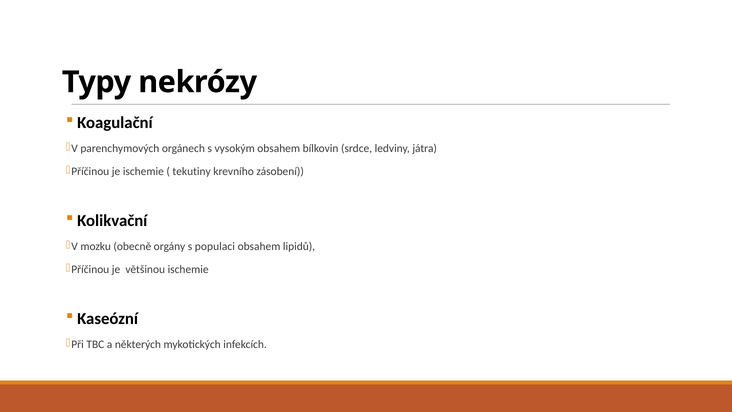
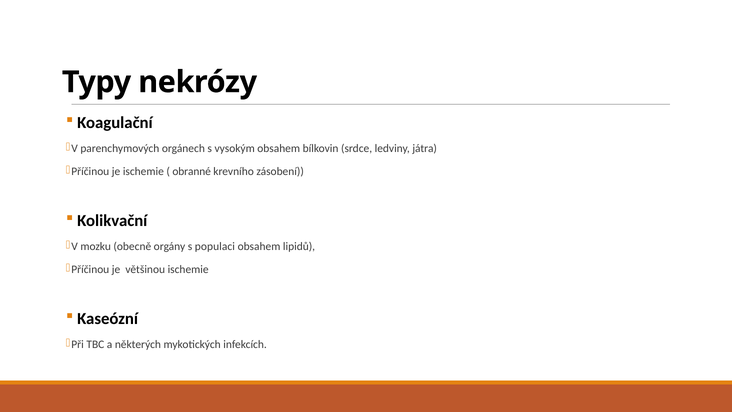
tekutiny: tekutiny -> obranné (192, 171)
